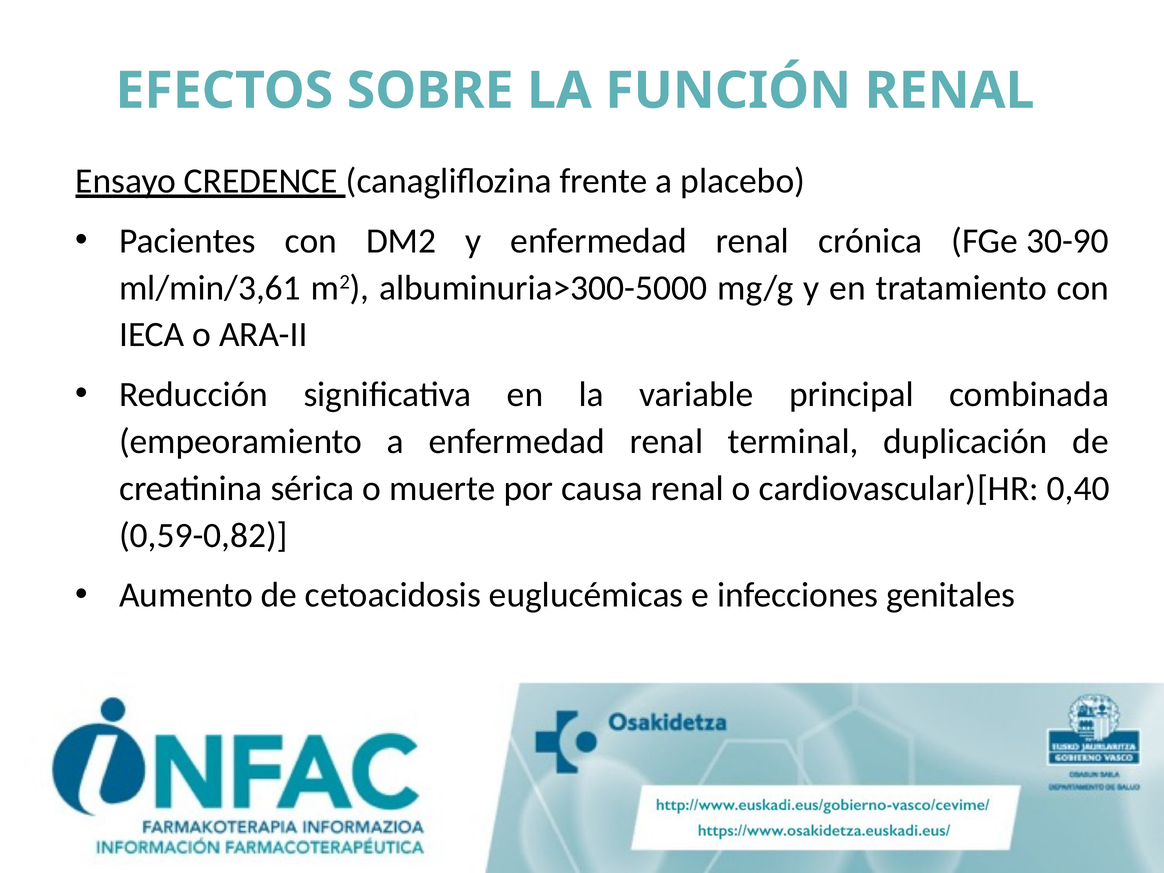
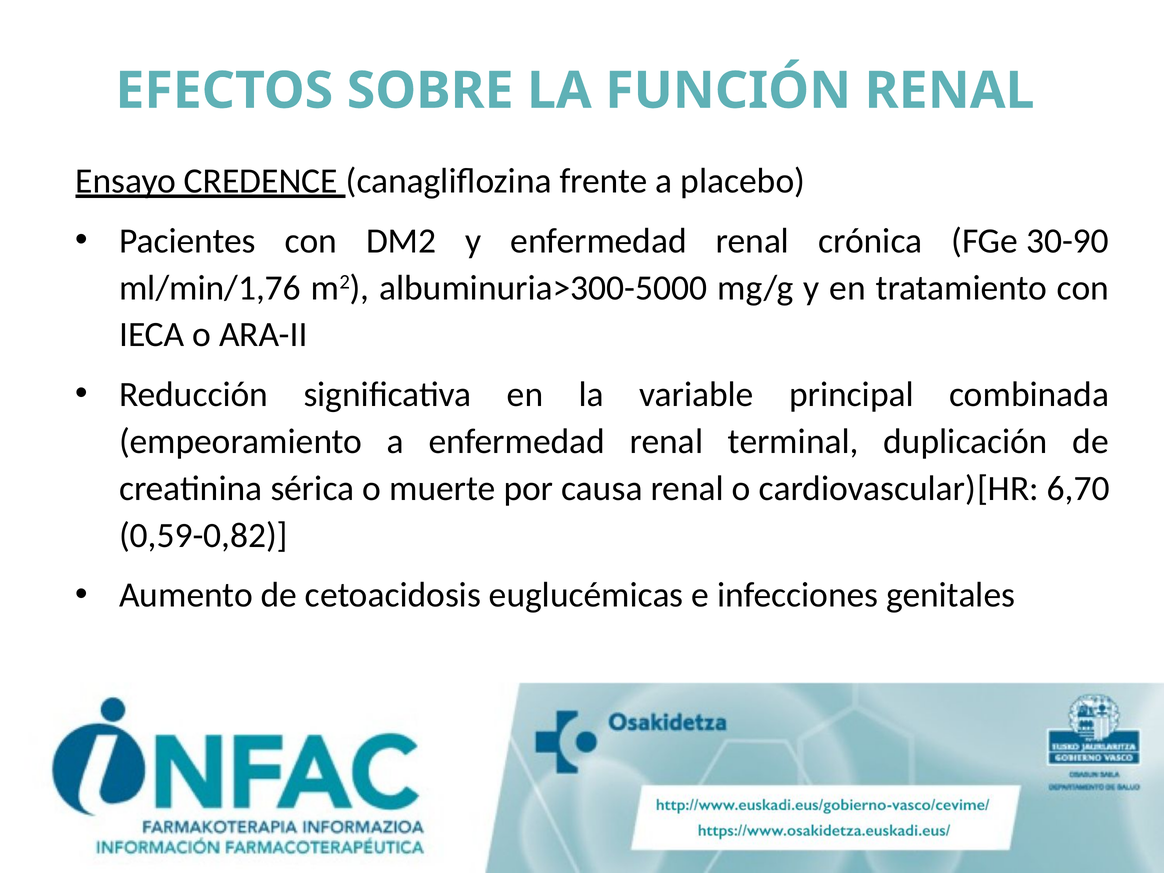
ml/min/3,61: ml/min/3,61 -> ml/min/1,76 (210, 288)
0,40: 0,40 -> 6,70 (1078, 488)
